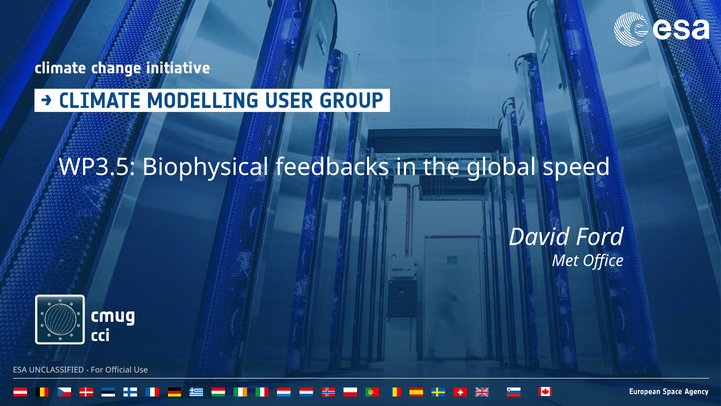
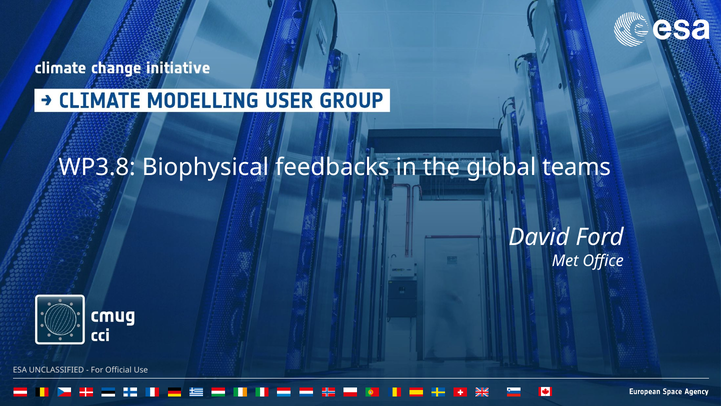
WP3.5: WP3.5 -> WP3.8 (97, 167)
speed: speed -> teams (577, 167)
